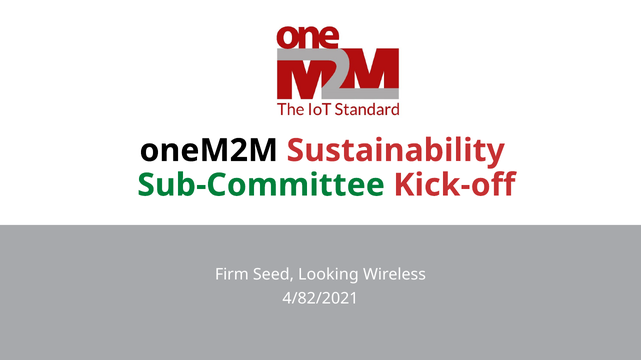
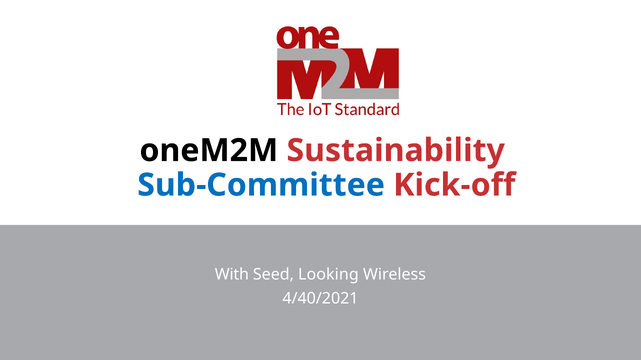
Sub-Committee colour: green -> blue (261, 185)
Firm: Firm -> With (232, 275)
4/82/2021: 4/82/2021 -> 4/40/2021 (320, 299)
